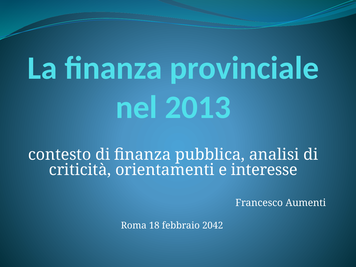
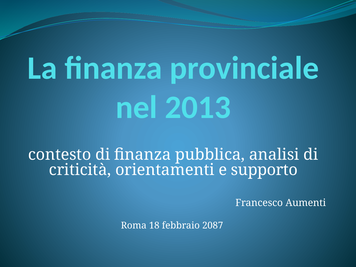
interesse: interesse -> supporto (264, 170)
2042: 2042 -> 2087 (213, 226)
